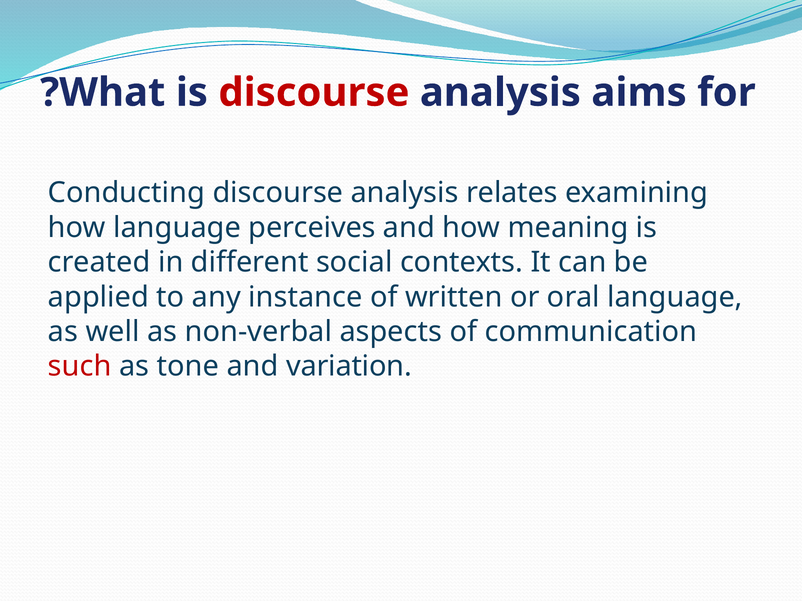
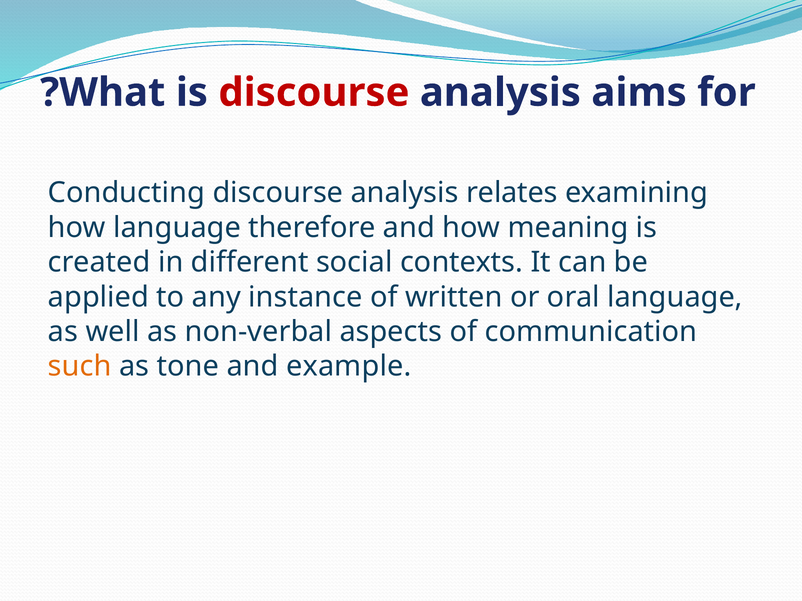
perceives: perceives -> therefore (312, 228)
such colour: red -> orange (80, 367)
variation: variation -> example (349, 367)
